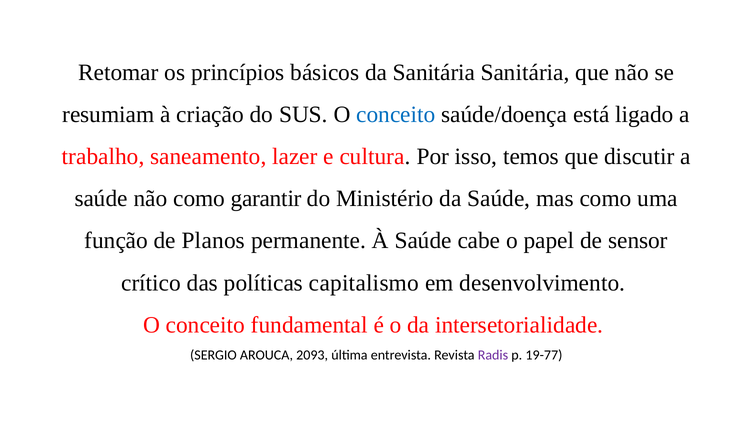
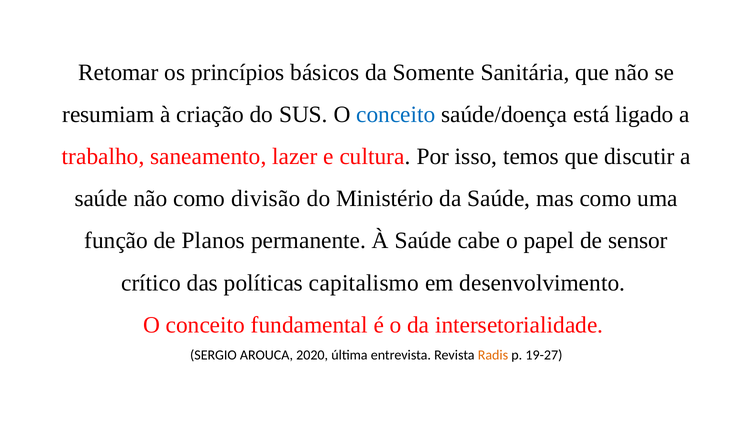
da Sanitária: Sanitária -> Somente (434, 72)
garantir: garantir -> divisão (266, 199)
2093: 2093 -> 2020 (312, 355)
Radis colour: purple -> orange (493, 355)
19-77: 19-77 -> 19-27 (544, 355)
